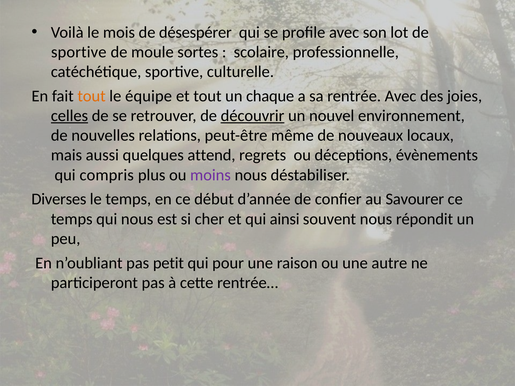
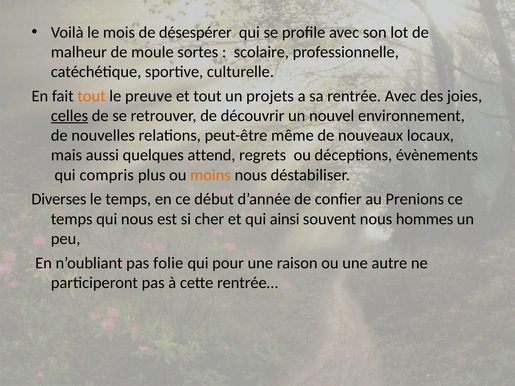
sportive: sportive -> malheur (79, 52)
équipe: équipe -> preuve (149, 96)
chaque: chaque -> projets (270, 96)
découvrir underline: present -> none (253, 116)
moins colour: purple -> orange (210, 175)
Savourer: Savourer -> Prenions (415, 199)
répondit: répondit -> hommes (425, 219)
petit: petit -> folie (168, 263)
